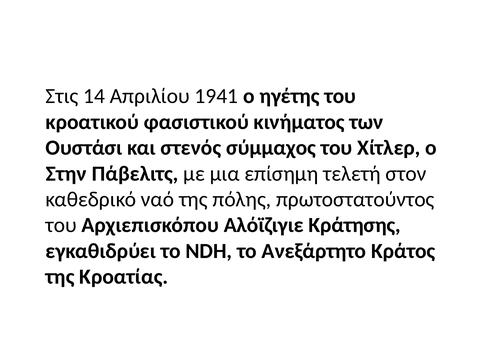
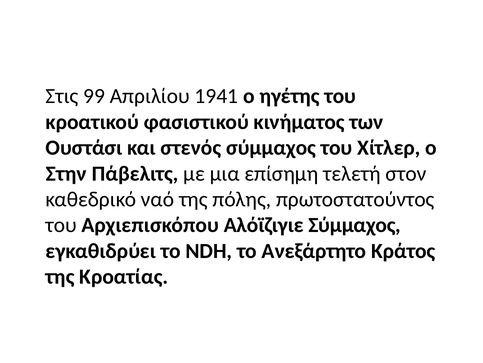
14: 14 -> 99 (94, 96)
Αλόϊζιγιε Κράτησης: Κράτησης -> Σύμμαχος (355, 225)
